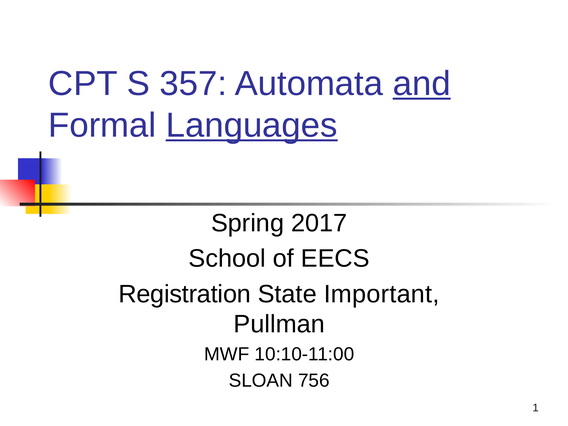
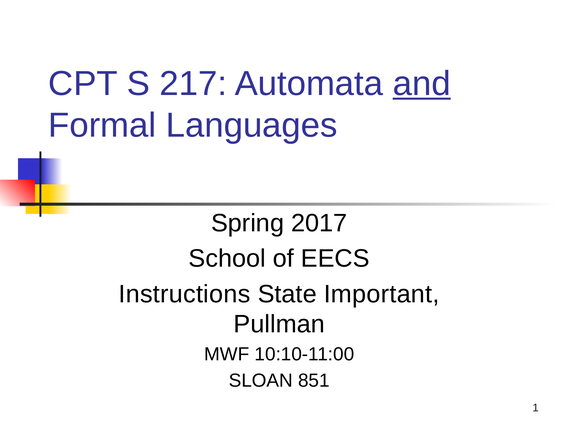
357: 357 -> 217 (193, 84)
Languages underline: present -> none (252, 125)
Registration: Registration -> Instructions (184, 294)
756: 756 -> 851 (314, 381)
